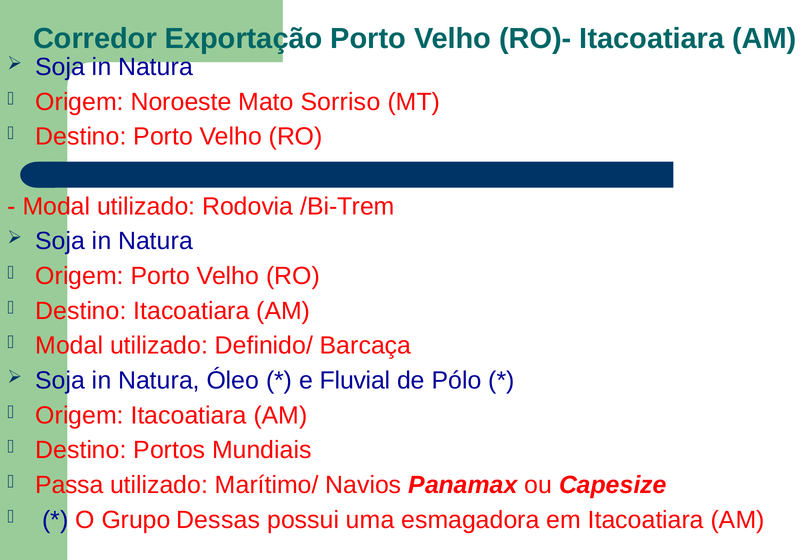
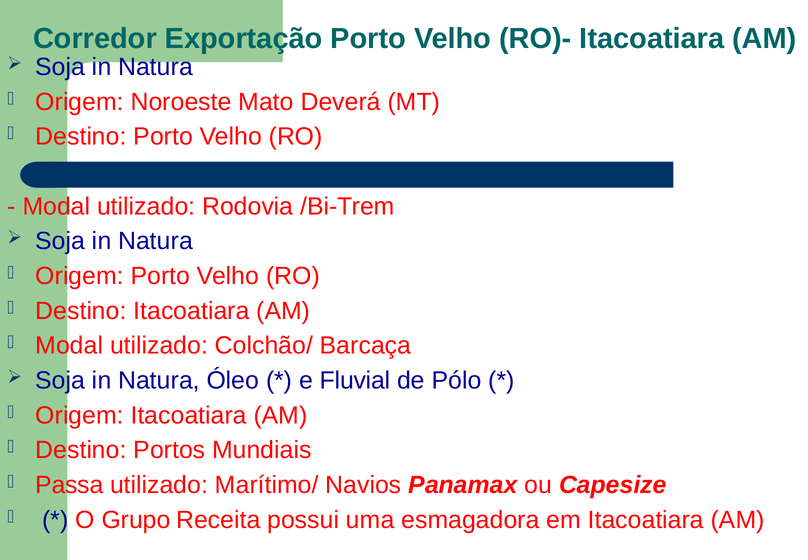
Sorriso: Sorriso -> Deverá (341, 102)
Definido/: Definido/ -> Colchão/ (264, 345)
Dessas: Dessas -> Receita (218, 519)
